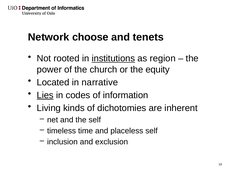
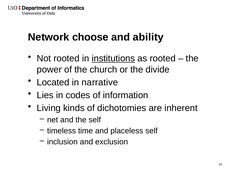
tenets: tenets -> ability (148, 37)
as region: region -> rooted (163, 58)
equity: equity -> divide (158, 69)
Lies underline: present -> none (45, 95)
